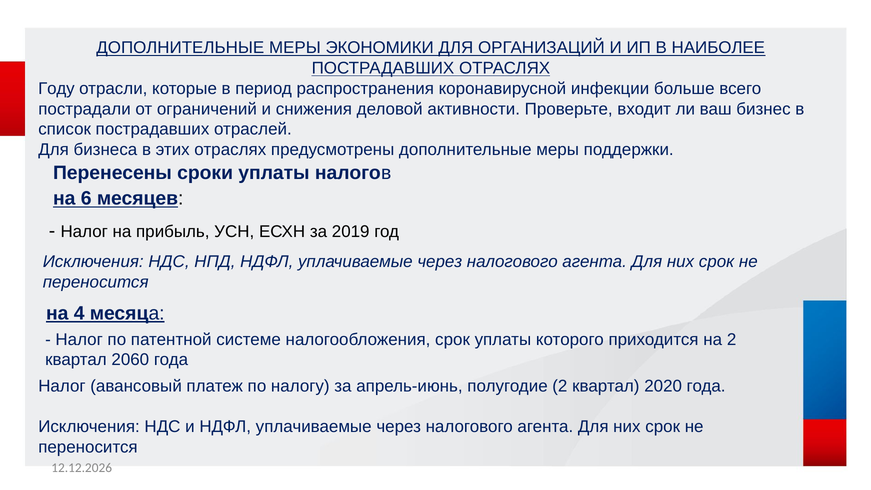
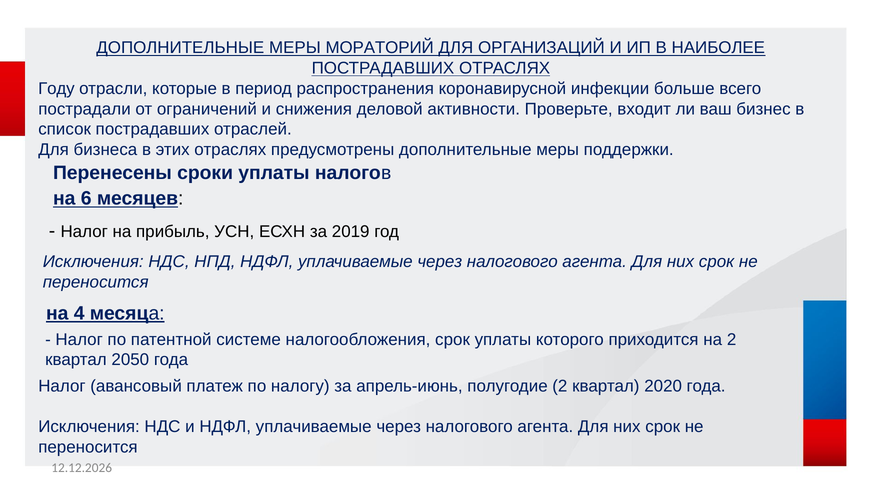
ЭКОНОМИКИ: ЭКОНОМИКИ -> МОРАТОРИЙ (380, 48)
2060: 2060 -> 2050 (130, 360)
